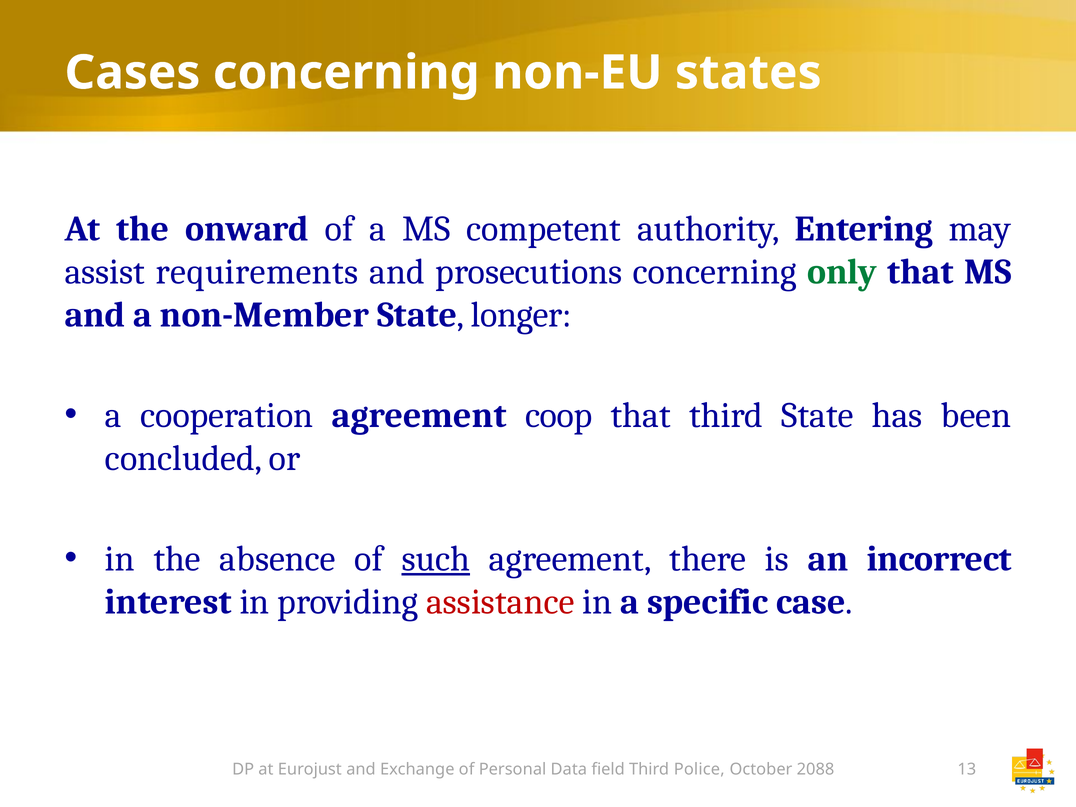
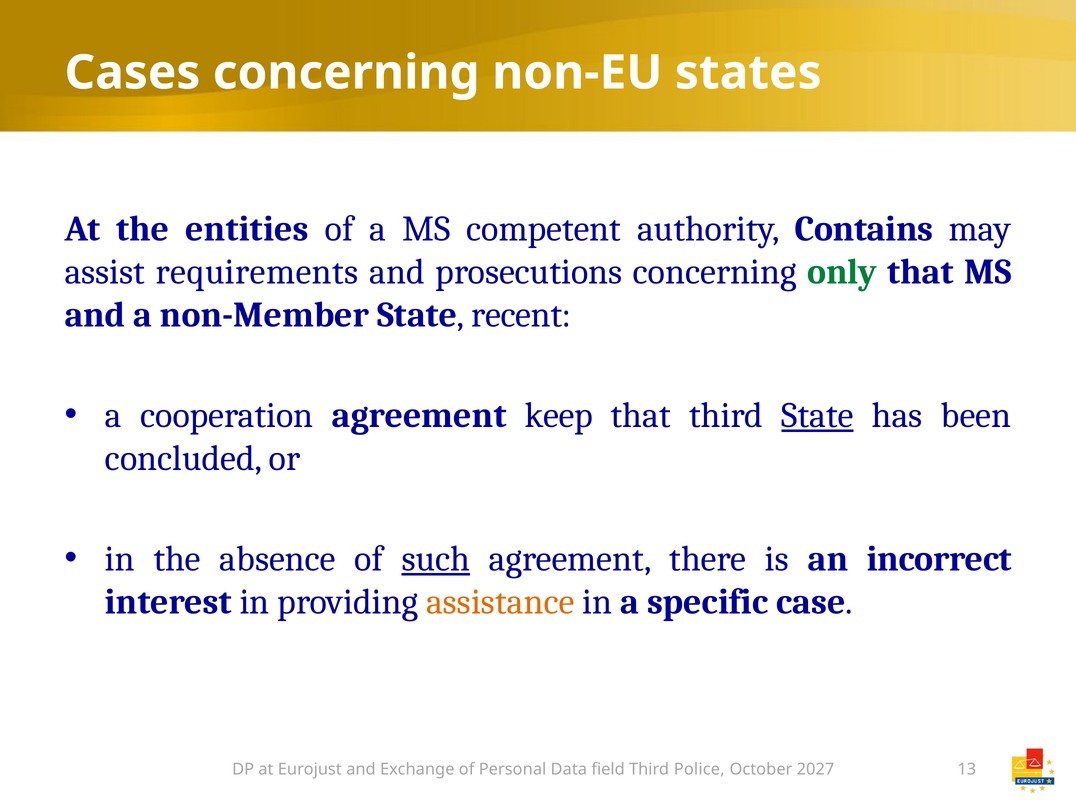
onward: onward -> entities (247, 229)
Entering: Entering -> Contains (864, 229)
longer: longer -> recent (521, 315)
coop: coop -> keep (559, 415)
State underline: none -> present (817, 415)
assistance colour: red -> orange (500, 602)
2088: 2088 -> 2027 (816, 769)
